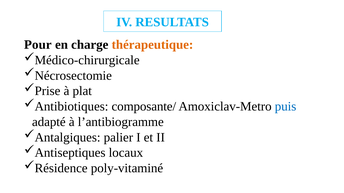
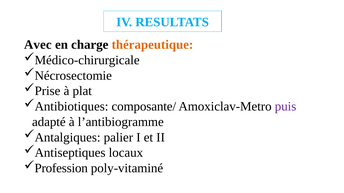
Pour: Pour -> Avec (38, 45)
puis colour: blue -> purple (286, 107)
Résidence: Résidence -> Profession (61, 169)
